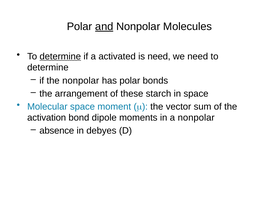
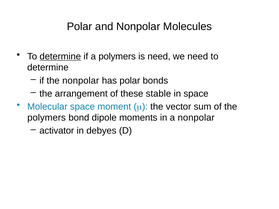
and underline: present -> none (104, 27)
a activated: activated -> polymers (117, 56)
starch: starch -> stable (158, 94)
activation: activation -> polymers (47, 118)
absence: absence -> activator (57, 131)
